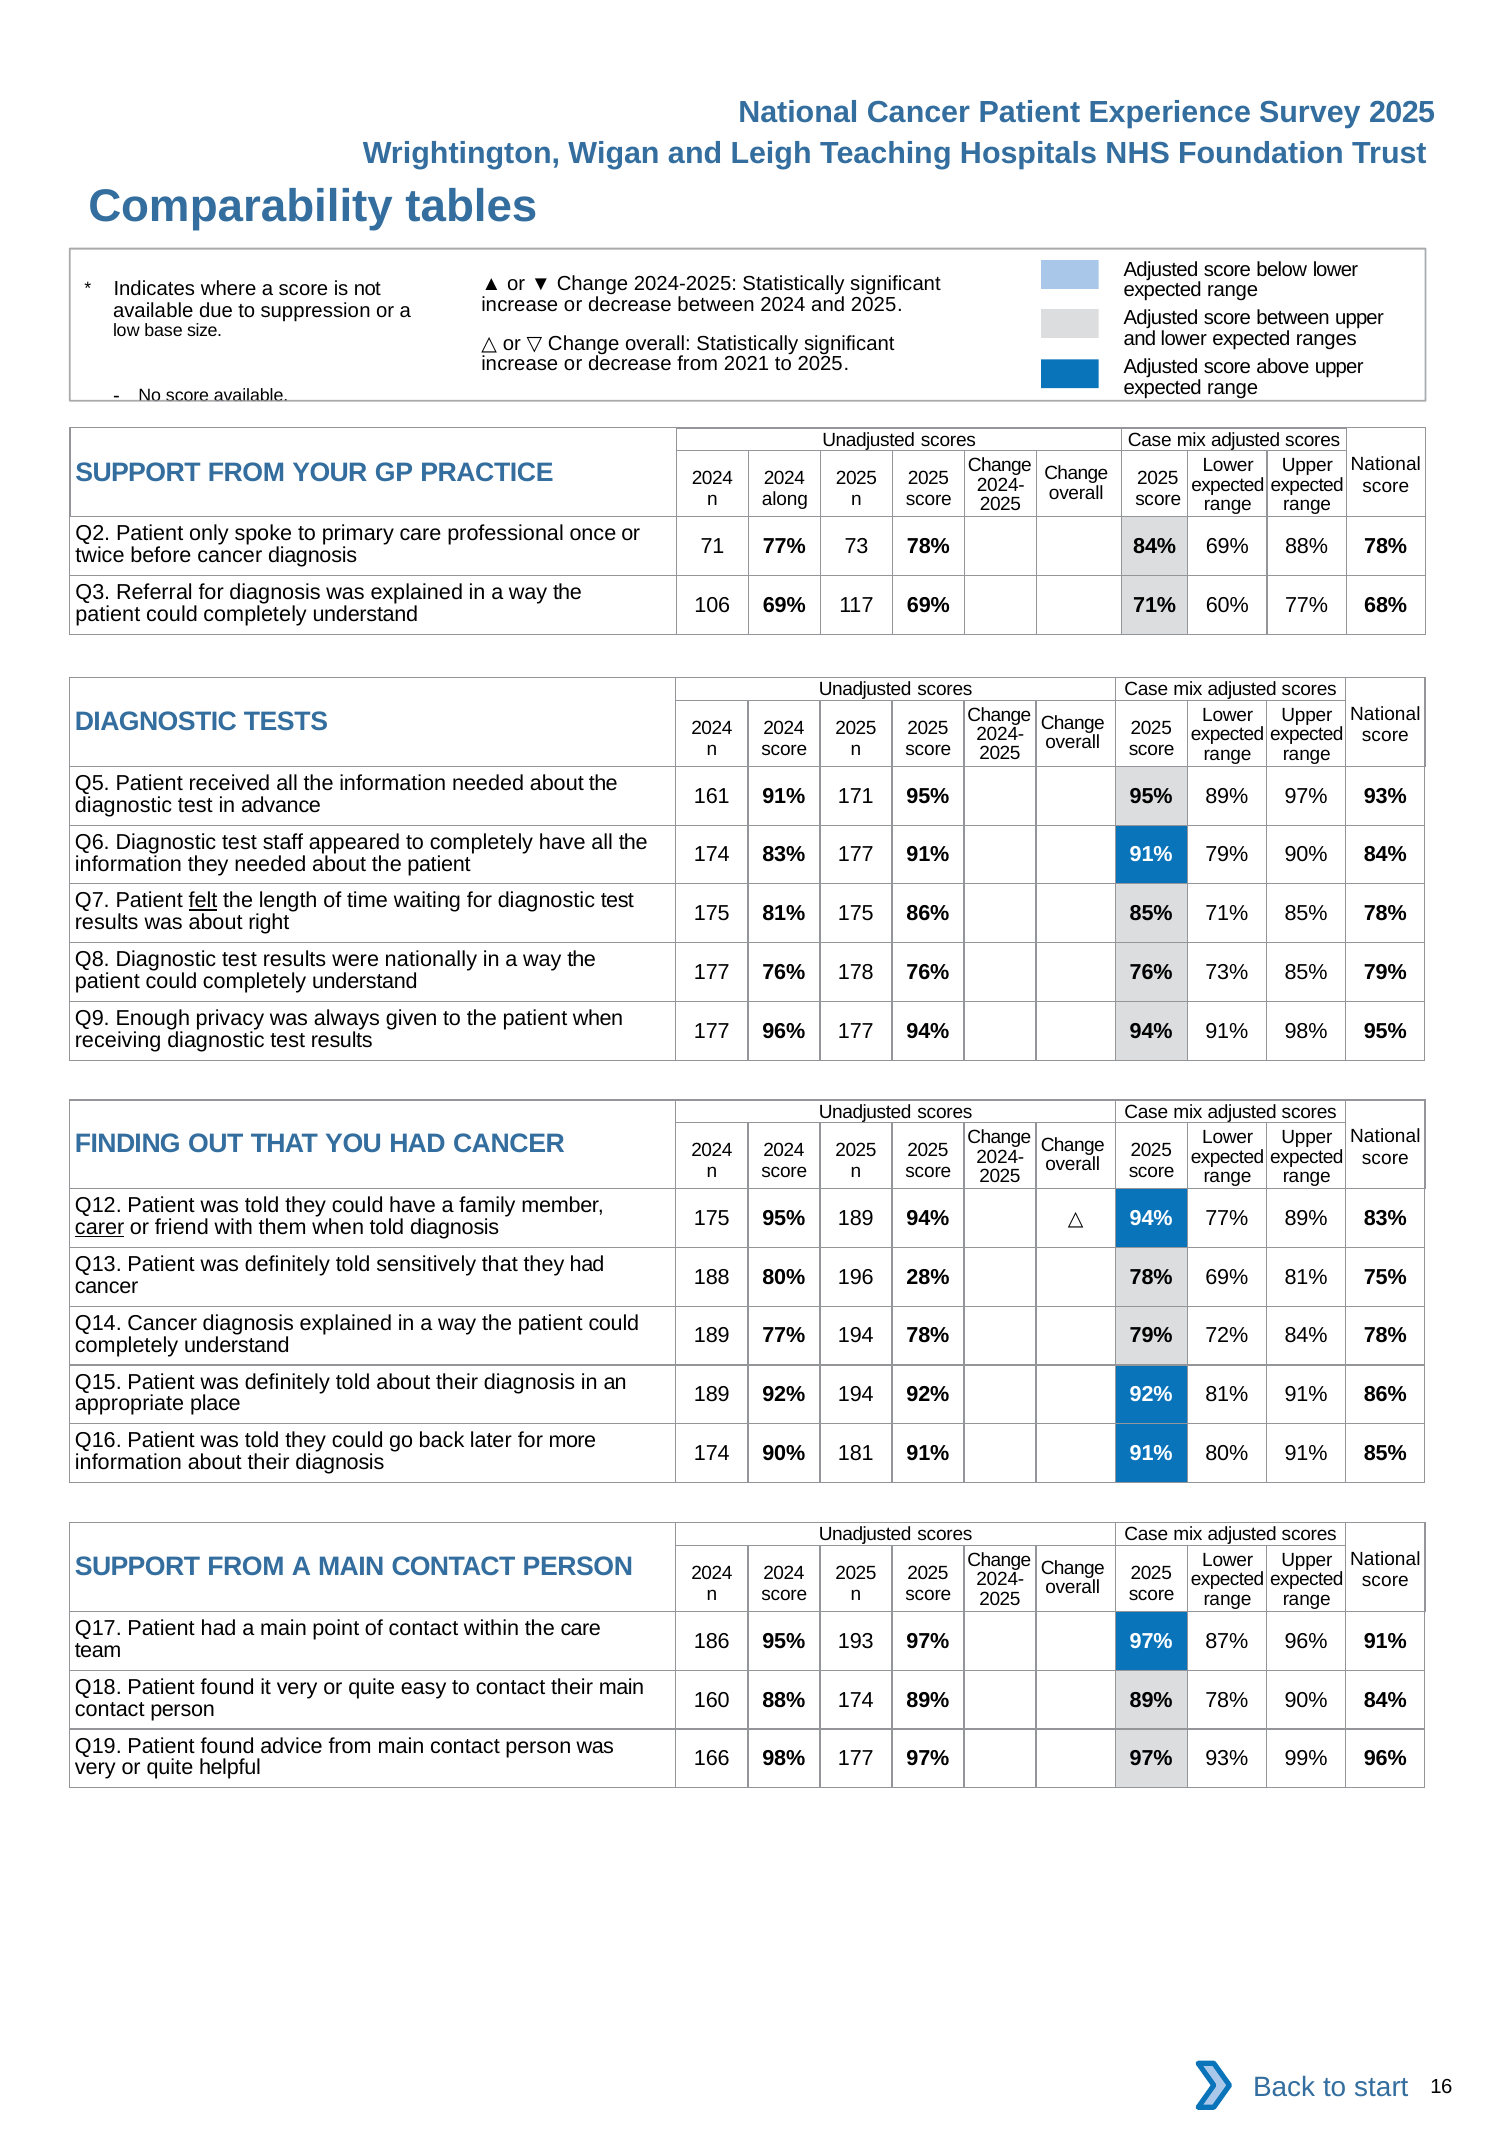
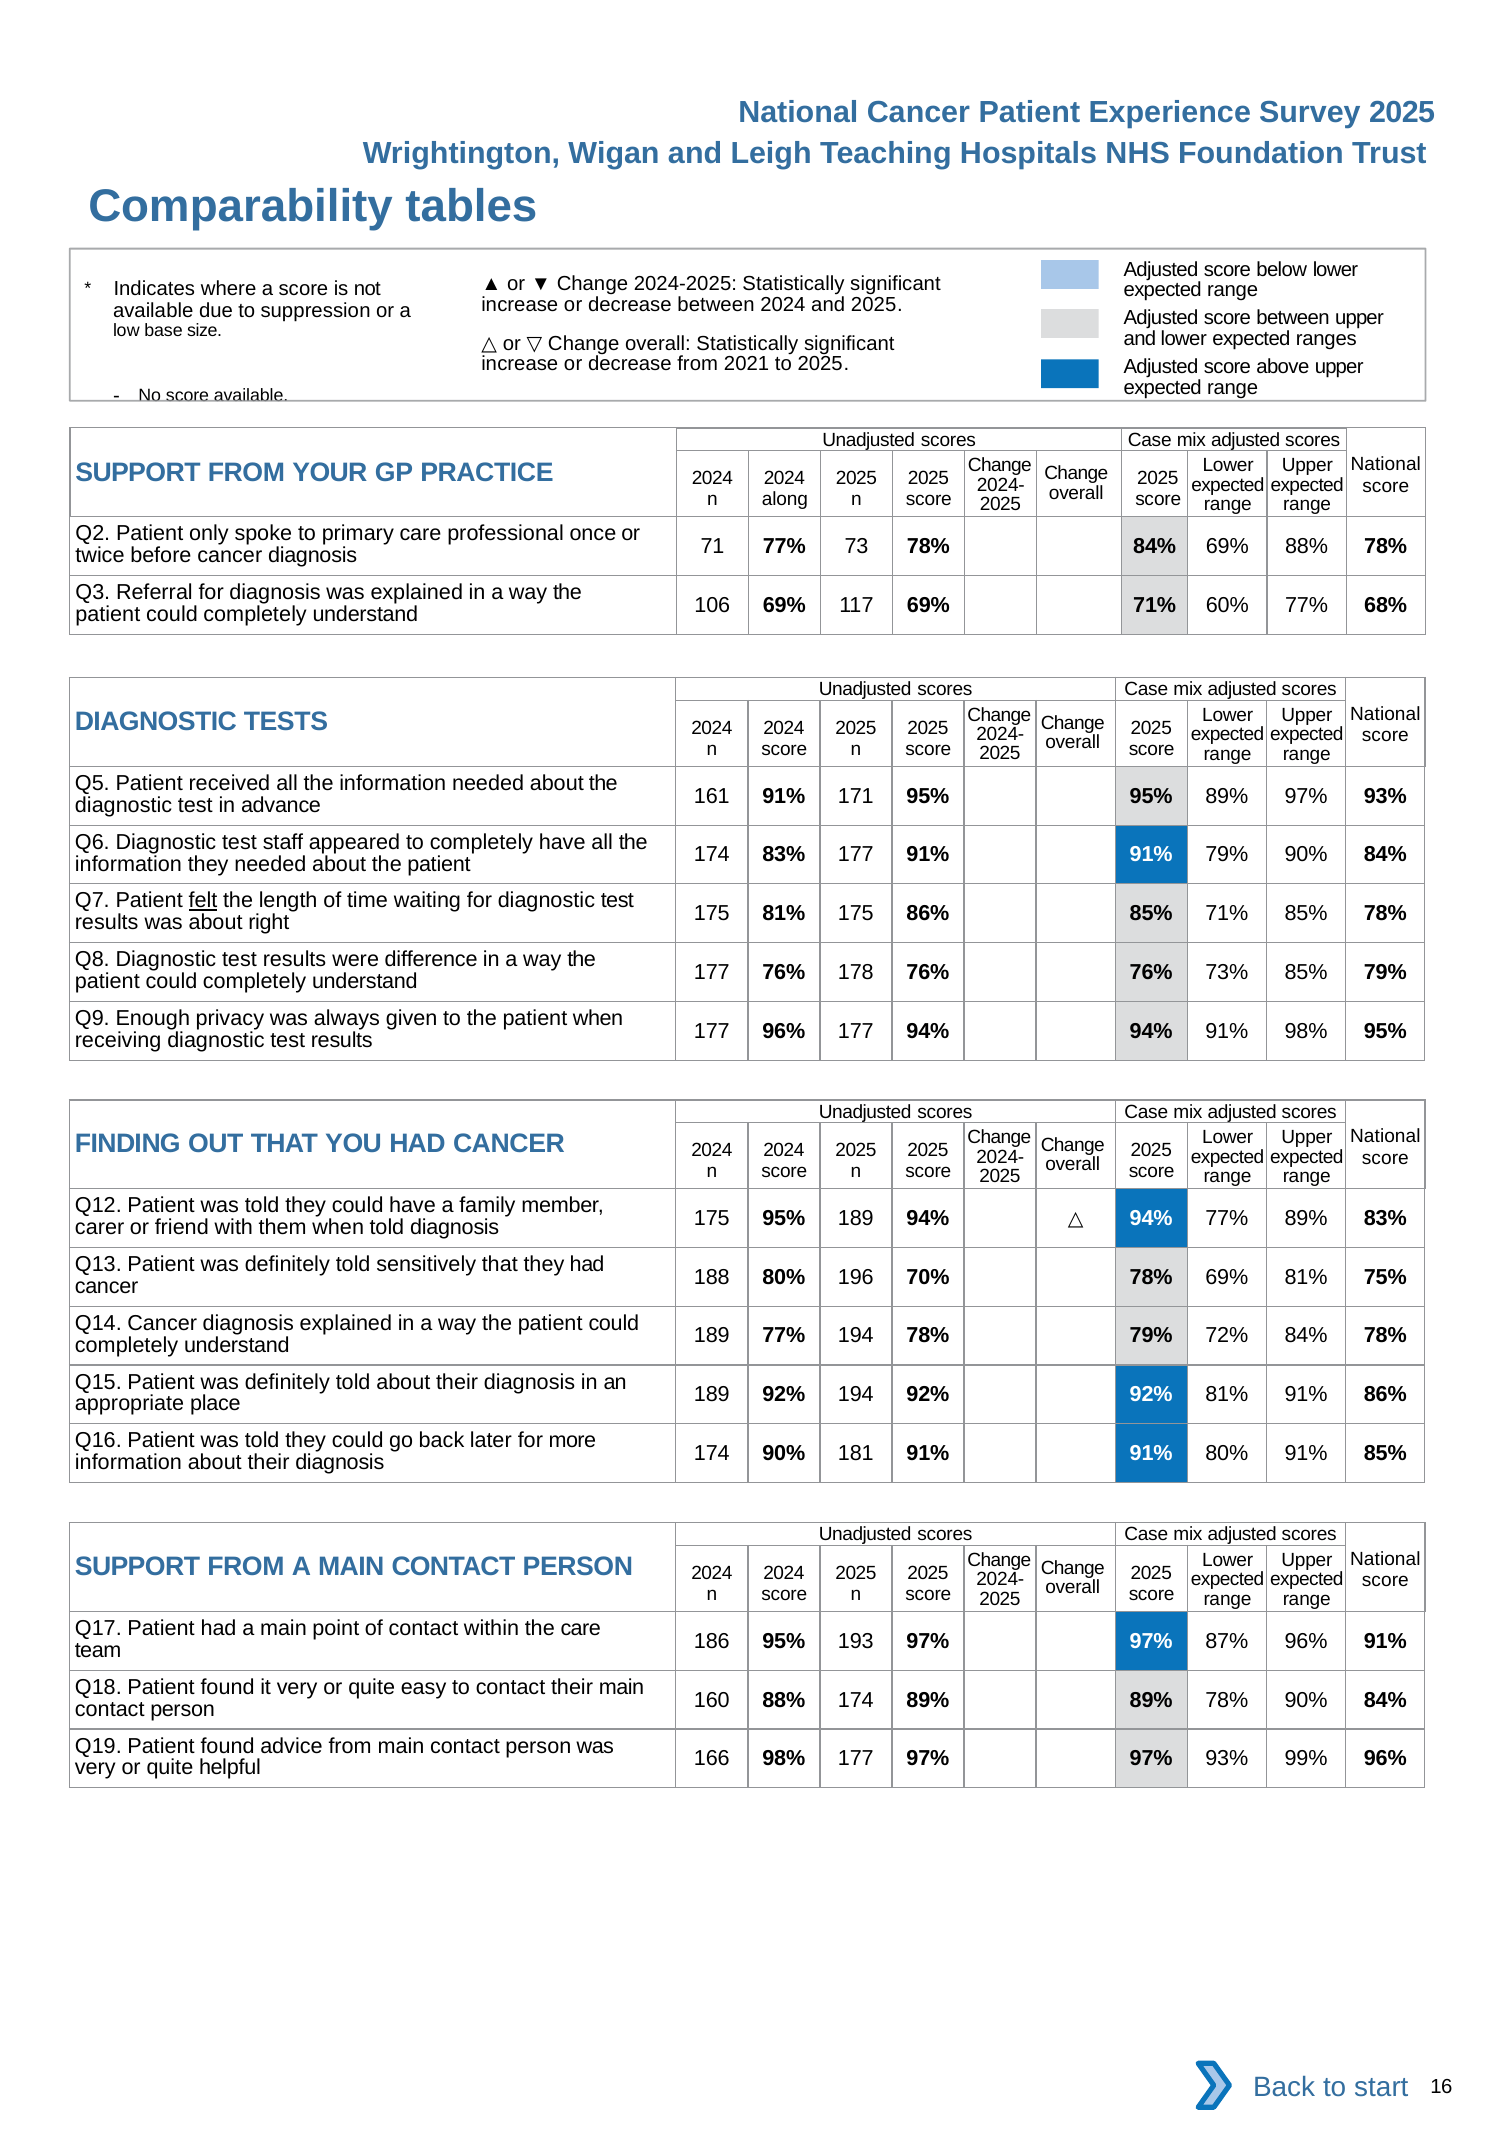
nationally: nationally -> difference (431, 959)
carer underline: present -> none (100, 1227)
28%: 28% -> 70% (928, 1277)
